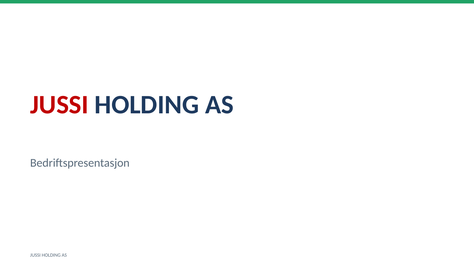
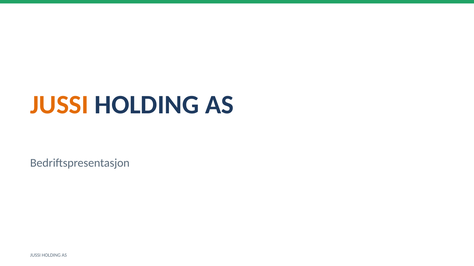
JUSSI colour: red -> orange (59, 105)
